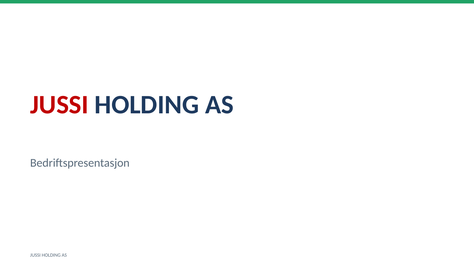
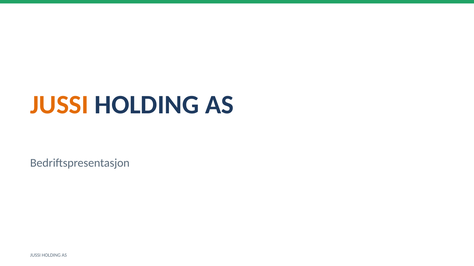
JUSSI colour: red -> orange (59, 105)
